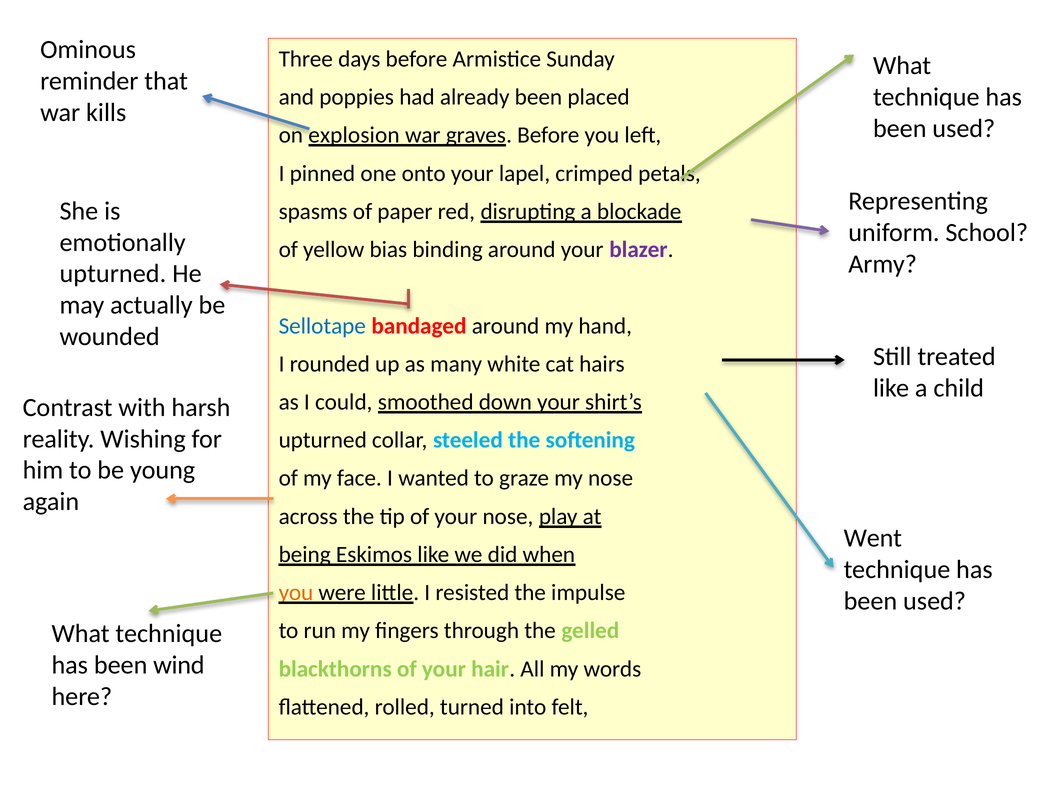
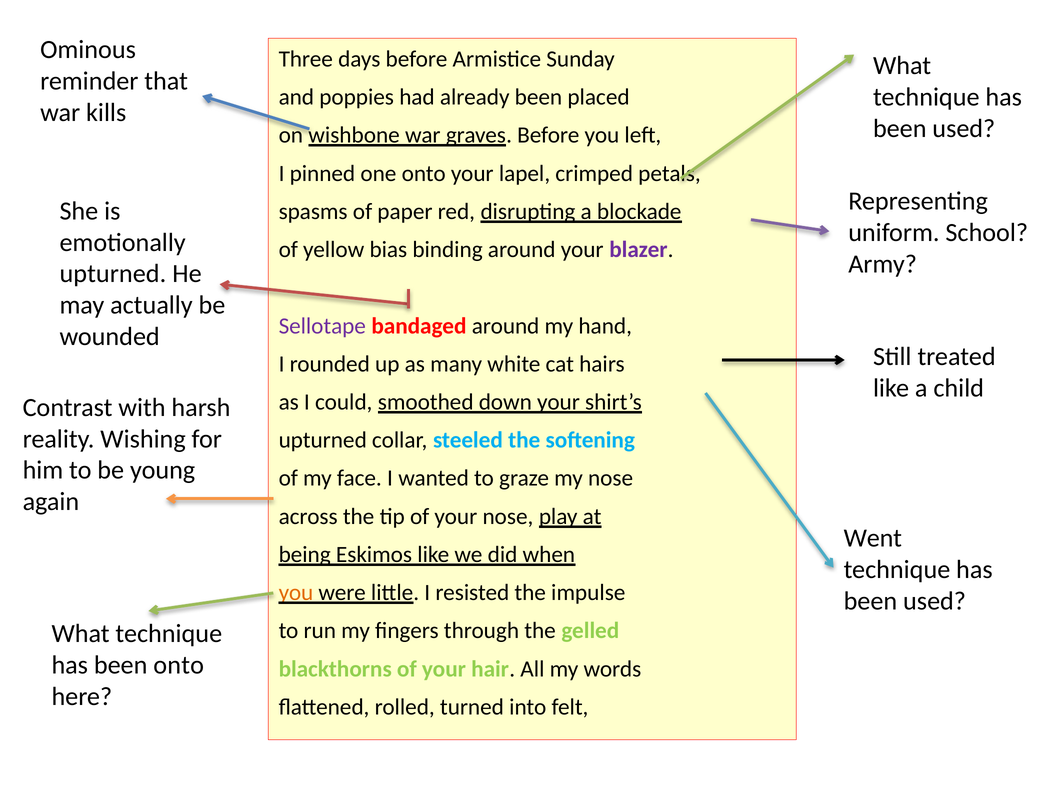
explosion: explosion -> wishbone (354, 135)
Sellotape colour: blue -> purple (322, 326)
been wind: wind -> onto (179, 665)
